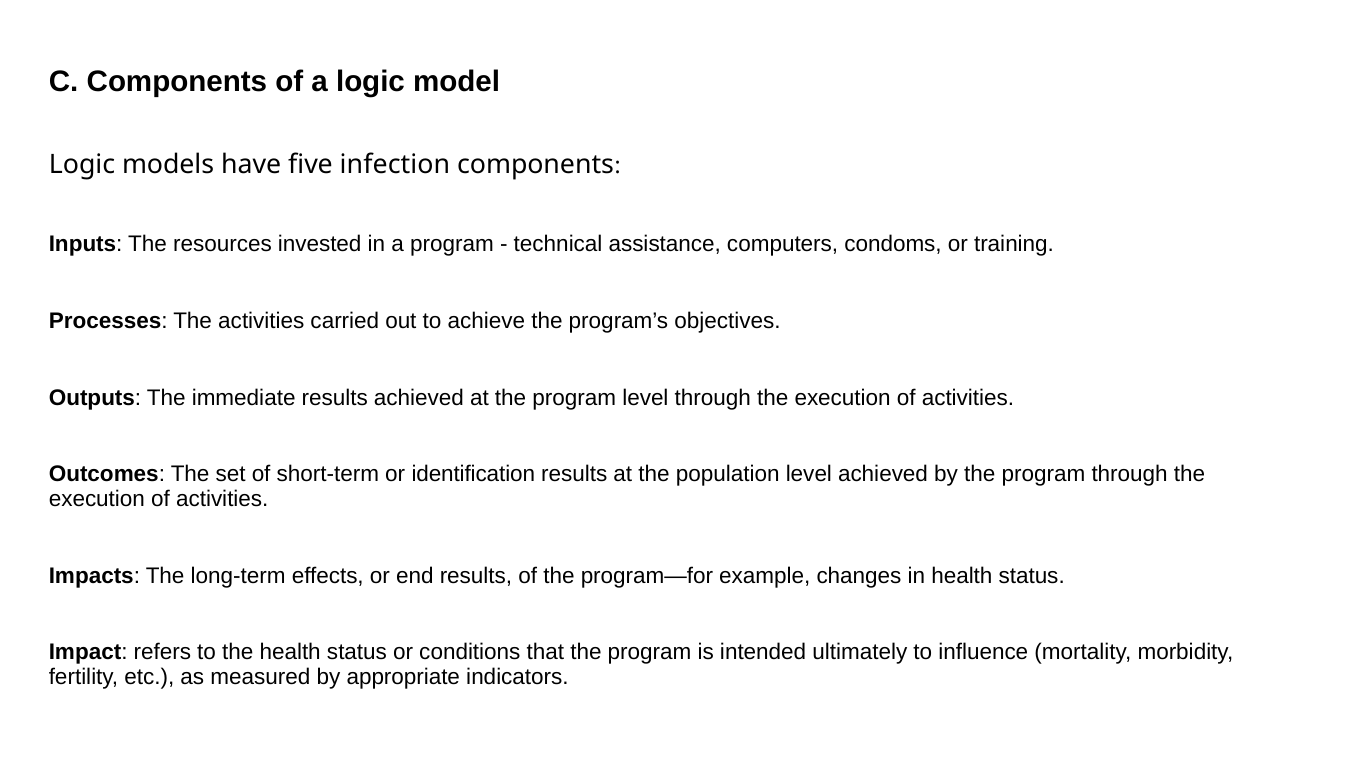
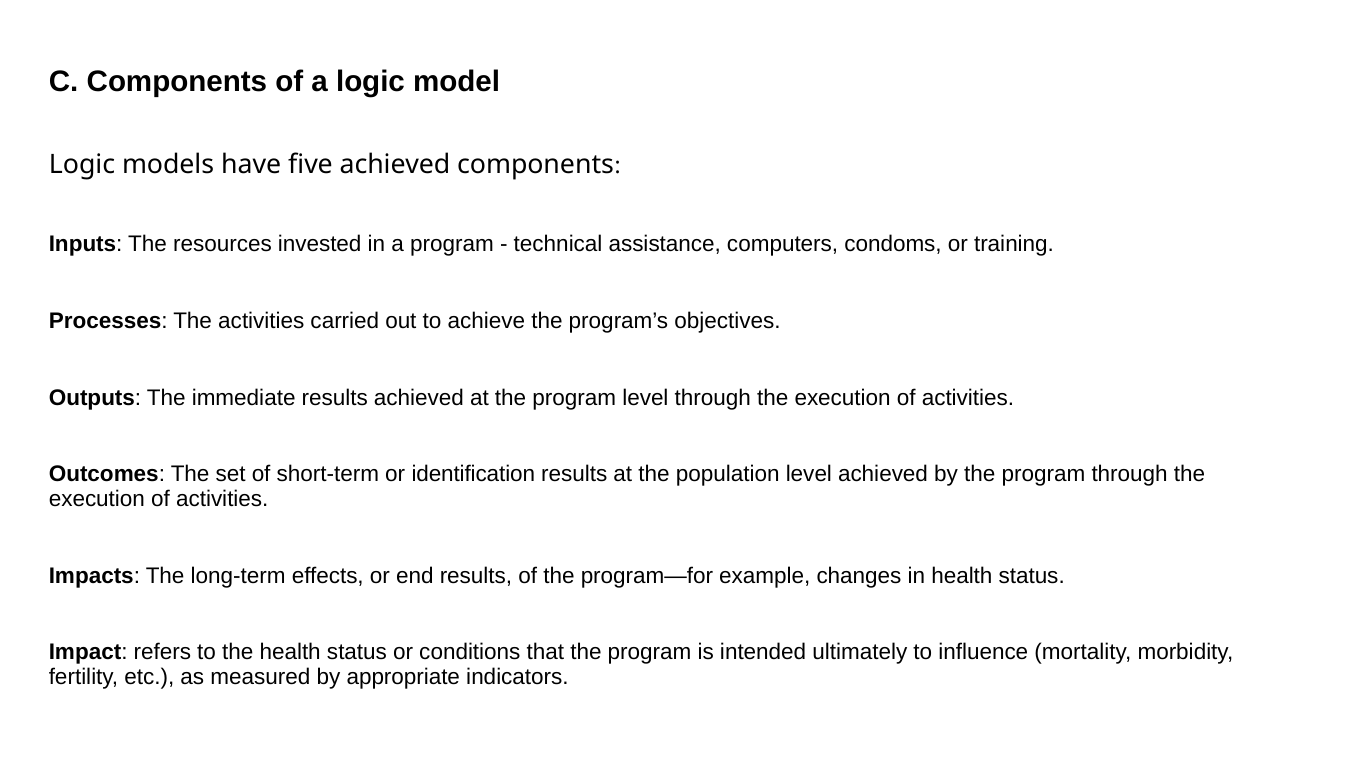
five infection: infection -> achieved (395, 165)
